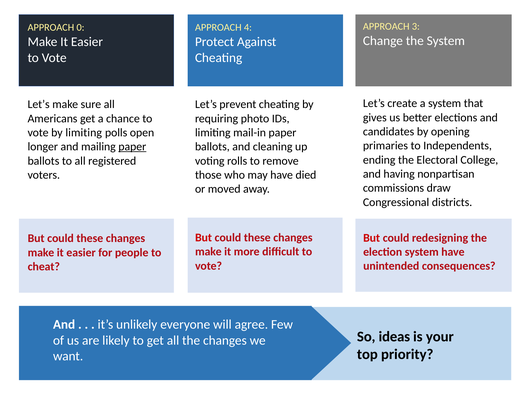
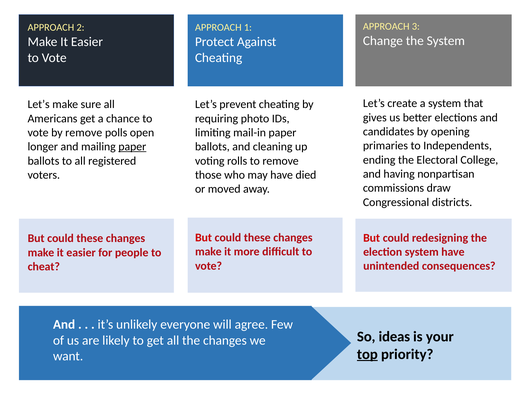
0: 0 -> 2 (80, 27)
4: 4 -> 1 (248, 27)
by limiting: limiting -> remove (84, 132)
top underline: none -> present (367, 354)
